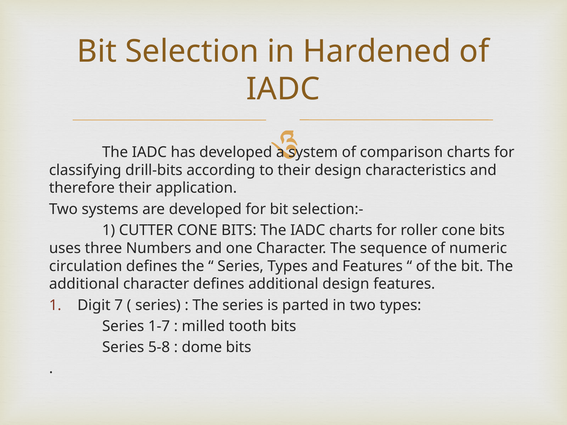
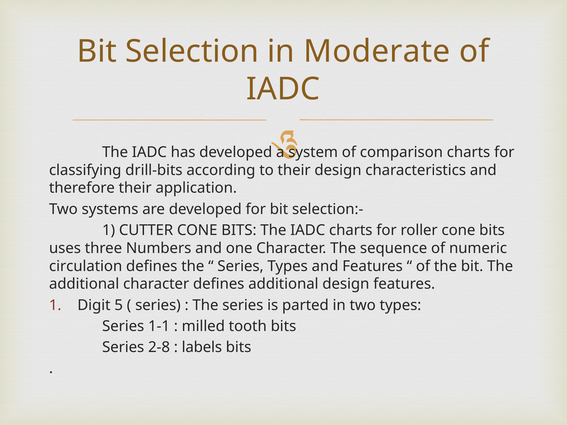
Hardened: Hardened -> Moderate (377, 51)
7: 7 -> 5 (119, 305)
1-7: 1-7 -> 1-1 (159, 326)
5-8: 5-8 -> 2-8 (159, 347)
dome: dome -> labels (202, 347)
